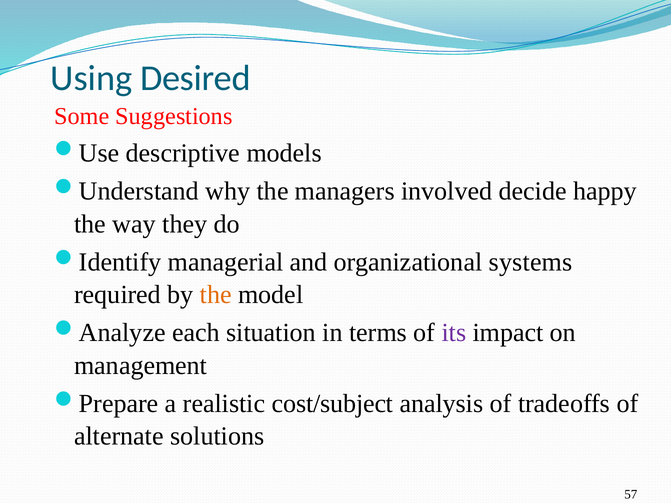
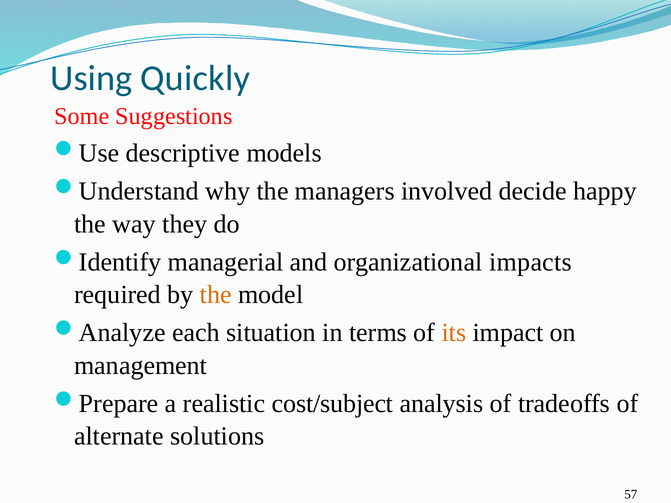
Desired: Desired -> Quickly (195, 79)
systems: systems -> impacts (531, 262)
its colour: purple -> orange (454, 333)
